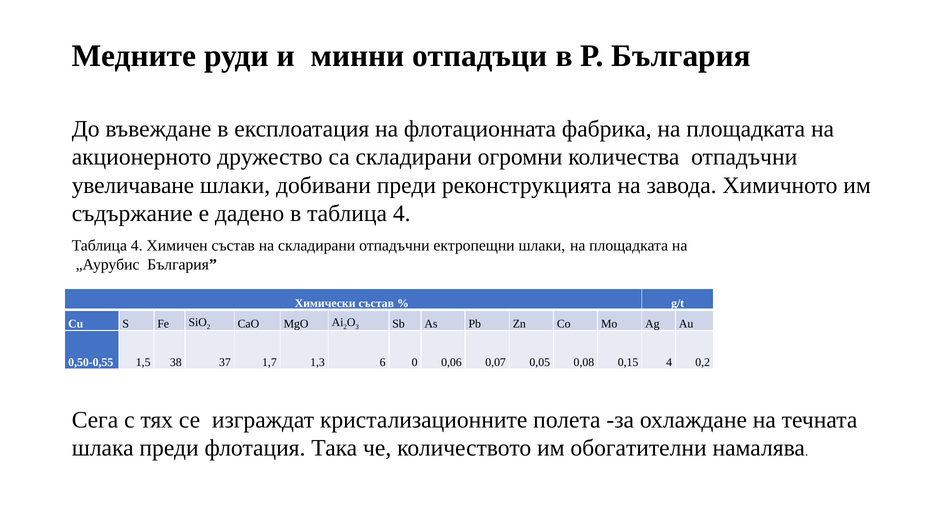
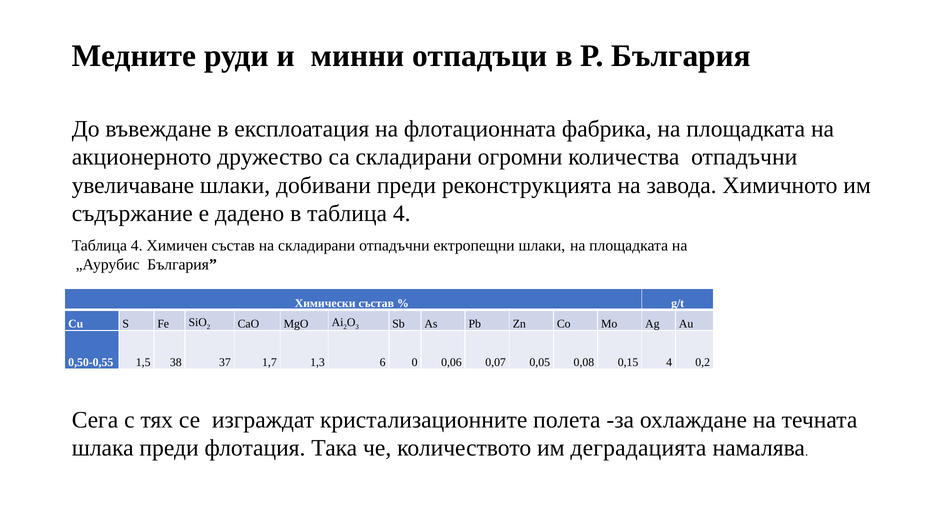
обогатителни: обогатителни -> деградацията (638, 449)
